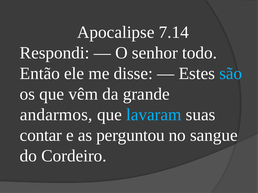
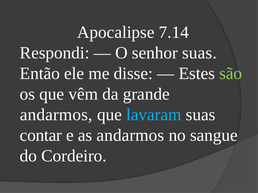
senhor todo: todo -> suas (199, 53)
são colour: light blue -> light green (231, 74)
as perguntou: perguntou -> andarmos (130, 136)
